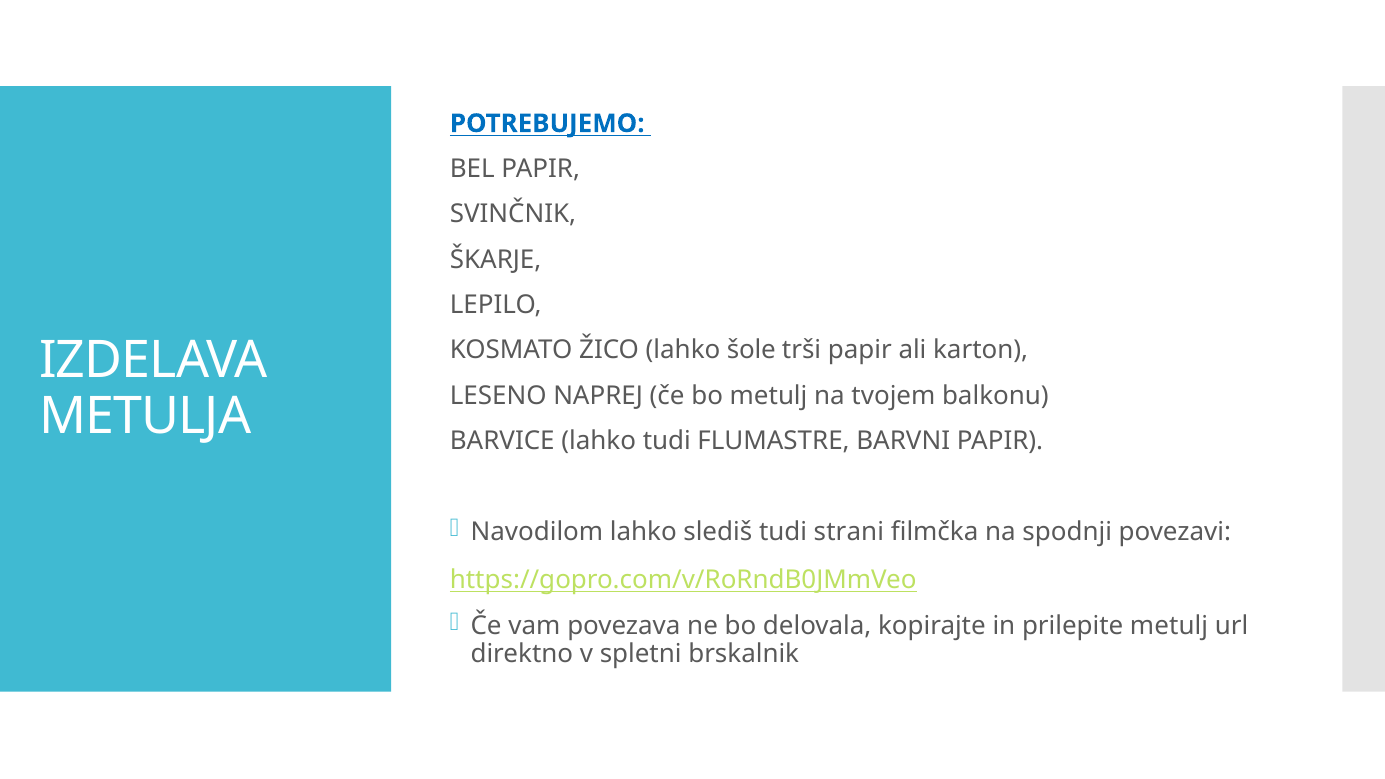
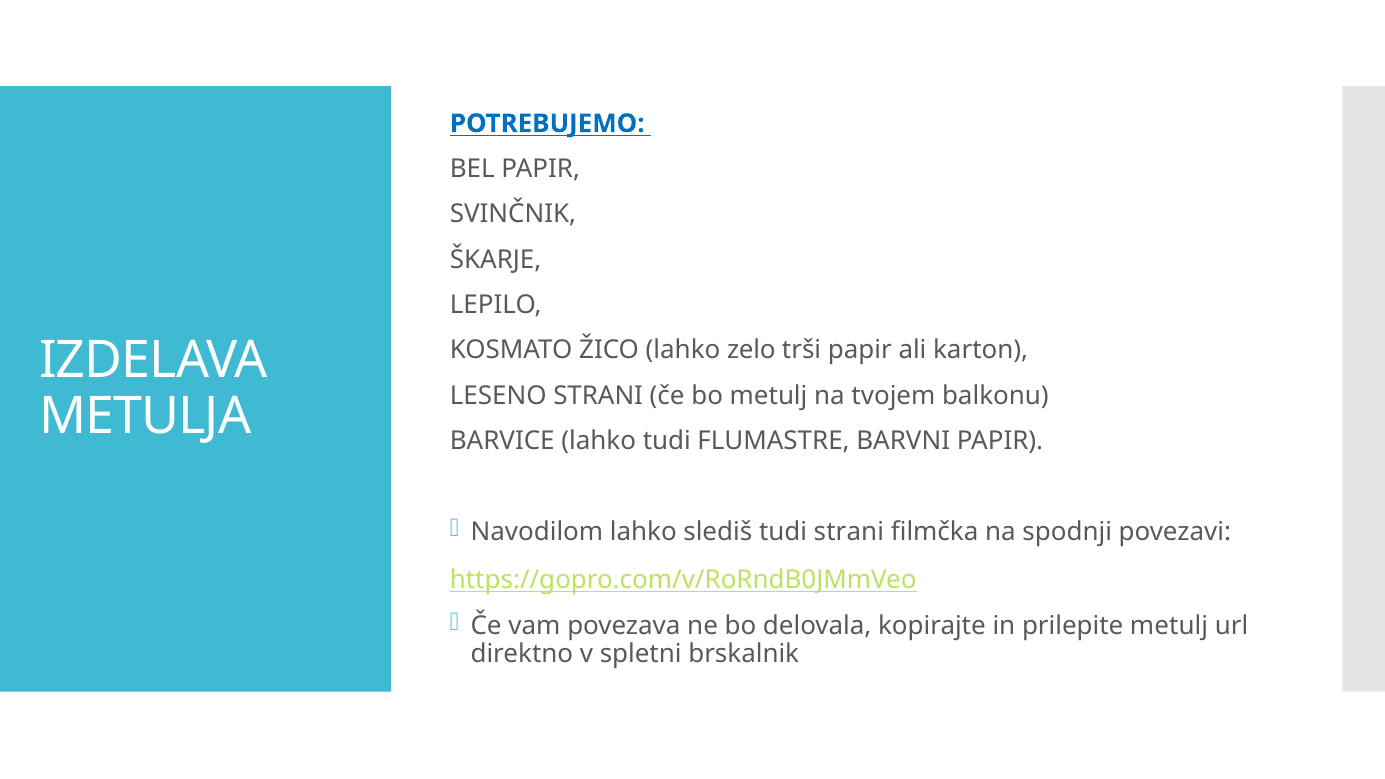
šole: šole -> zelo (751, 350)
LESENO NAPREJ: NAPREJ -> STRANI (598, 396)
